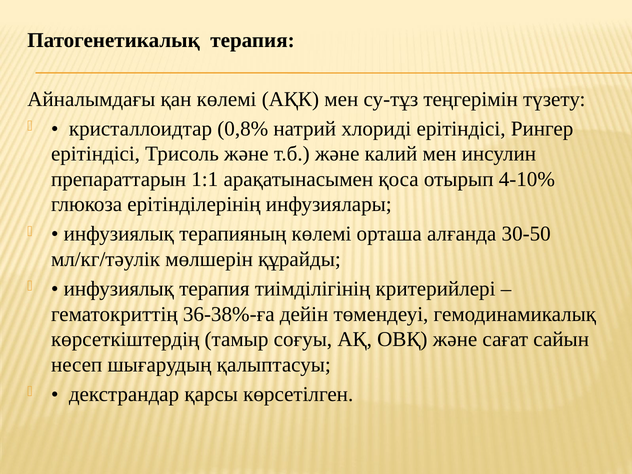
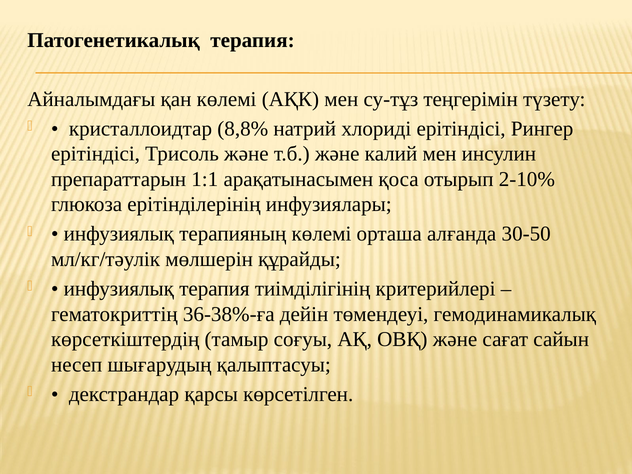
0,8%: 0,8% -> 8,8% (243, 129)
4-10%: 4-10% -> 2-10% (527, 179)
